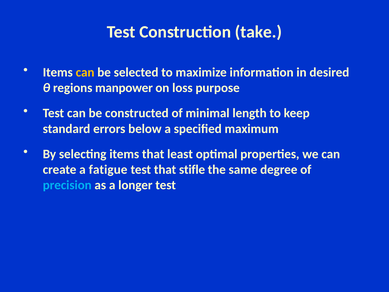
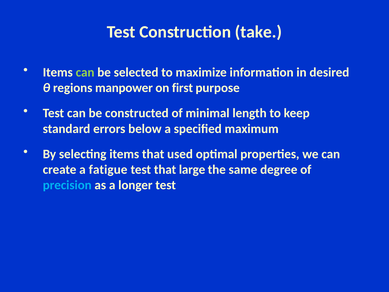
can colour: yellow -> light green (85, 72)
loss: loss -> first (182, 88)
least: least -> used (180, 154)
stifle: stifle -> large (192, 169)
